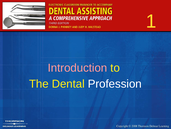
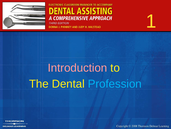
Profession colour: white -> light blue (115, 83)
